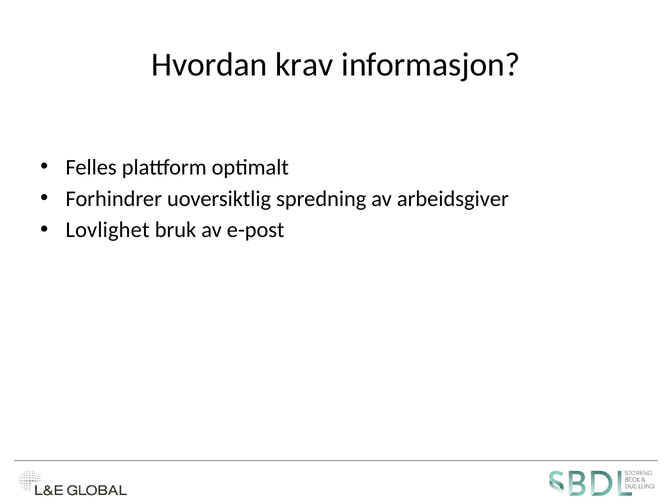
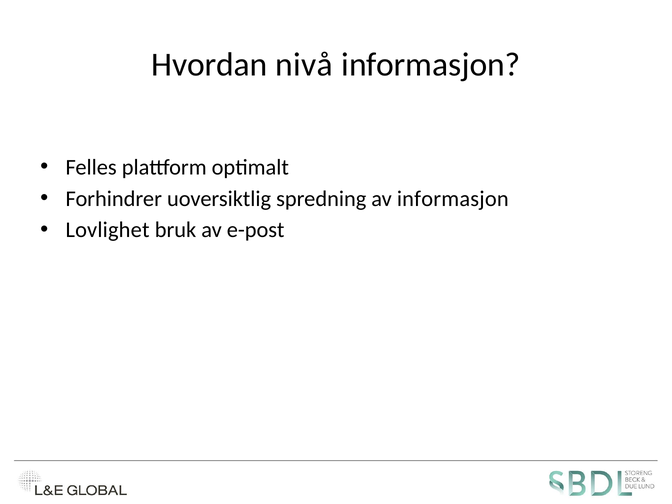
krav: krav -> nivå (304, 65)
av arbeidsgiver: arbeidsgiver -> informasjon (453, 199)
